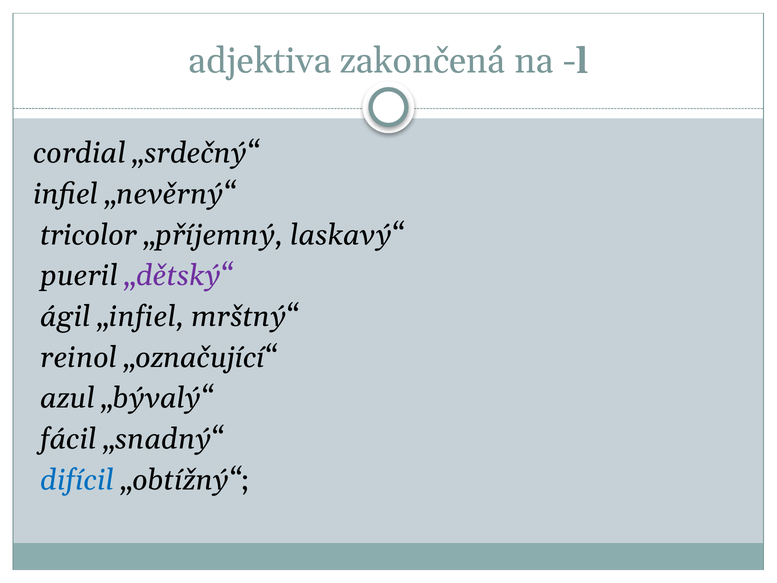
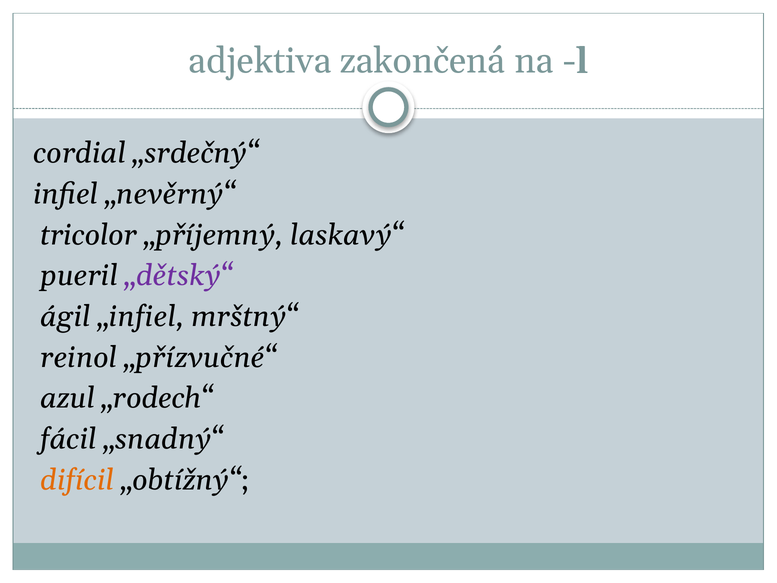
„označující“: „označující“ -> „přízvučné“ (200, 357)
„bývalý“: „bývalý“ -> „rodech“ (157, 398)
difícil colour: blue -> orange (77, 480)
